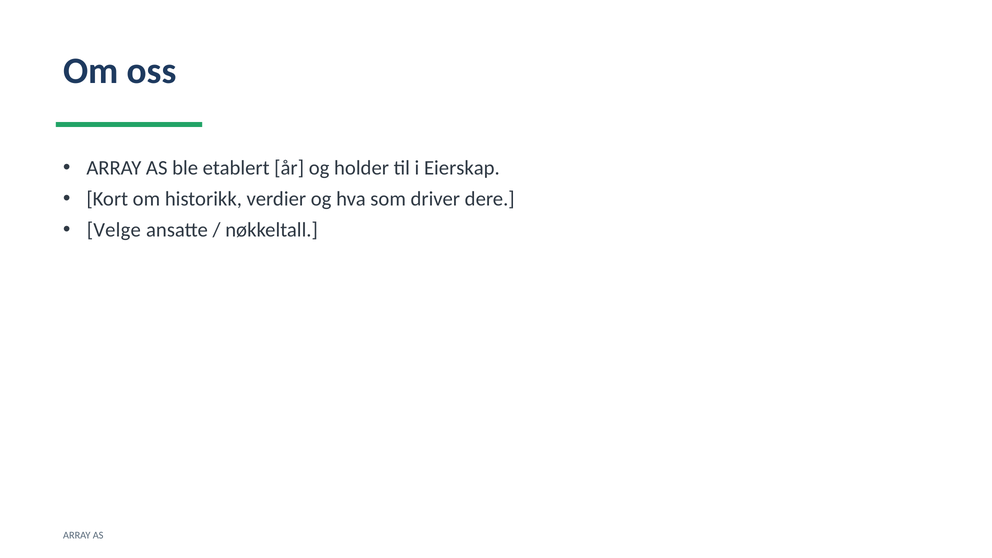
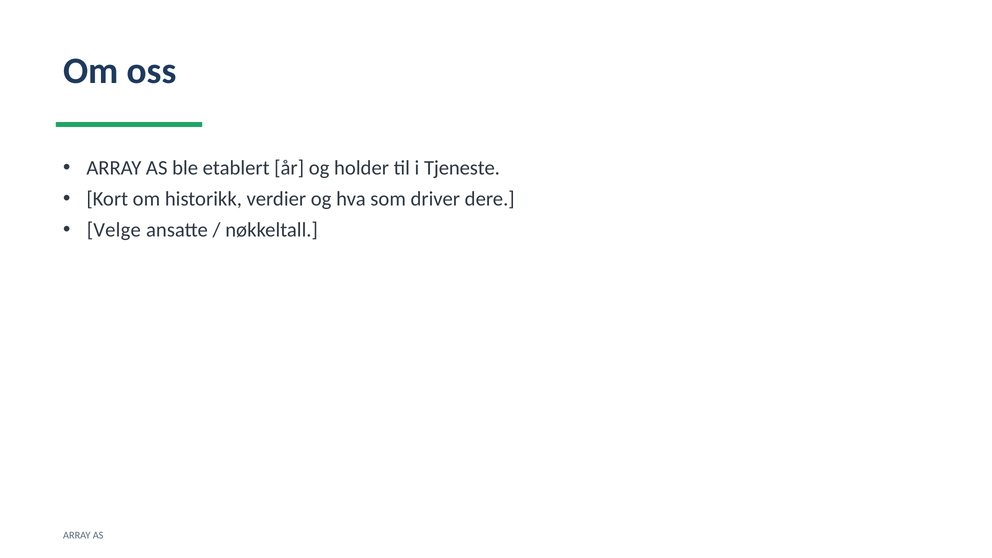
Eierskap: Eierskap -> Tjeneste (462, 168)
